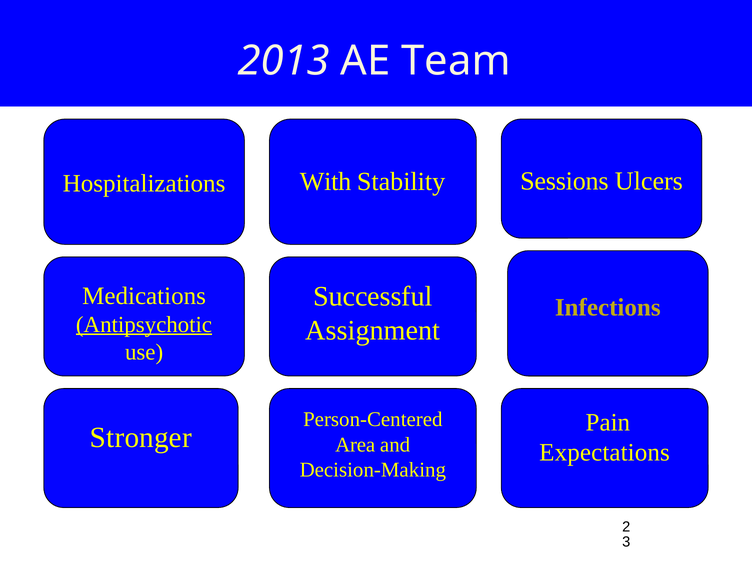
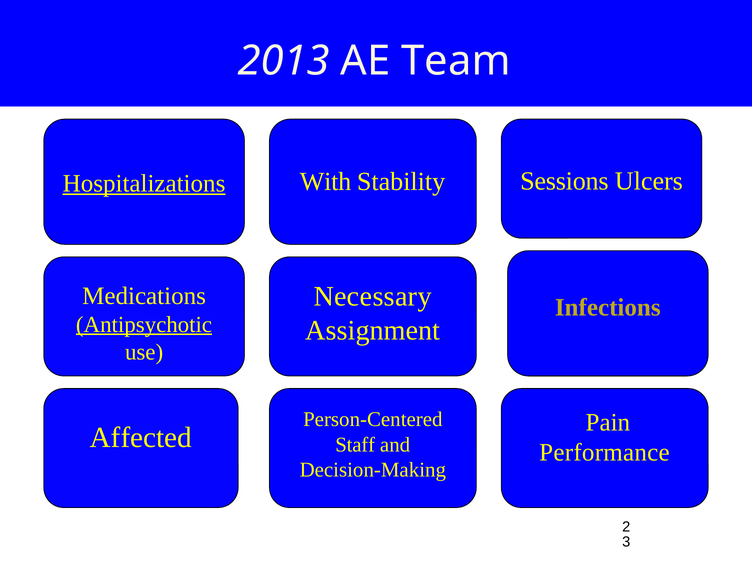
Hospitalizations underline: none -> present (144, 183)
Successful: Successful -> Necessary (373, 297)
Stronger: Stronger -> Affected (141, 438)
Area: Area -> Staff (355, 445)
Expectations: Expectations -> Performance (604, 452)
